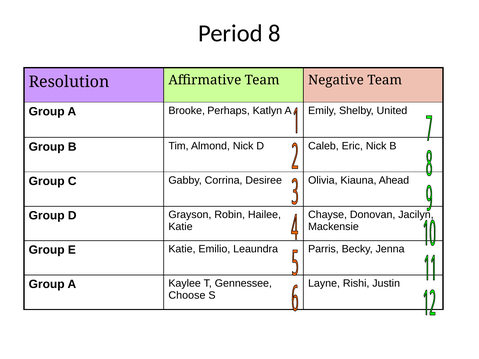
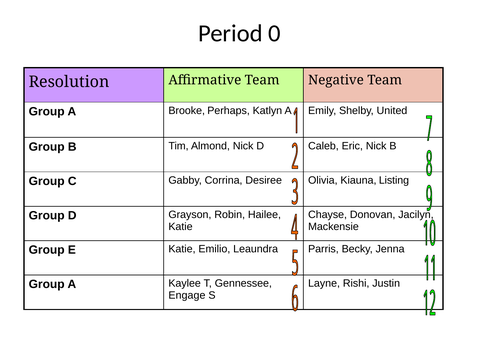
8: 8 -> 0 (274, 33)
Ahead: Ahead -> Listing (394, 180)
Choose: Choose -> Engage (187, 295)
